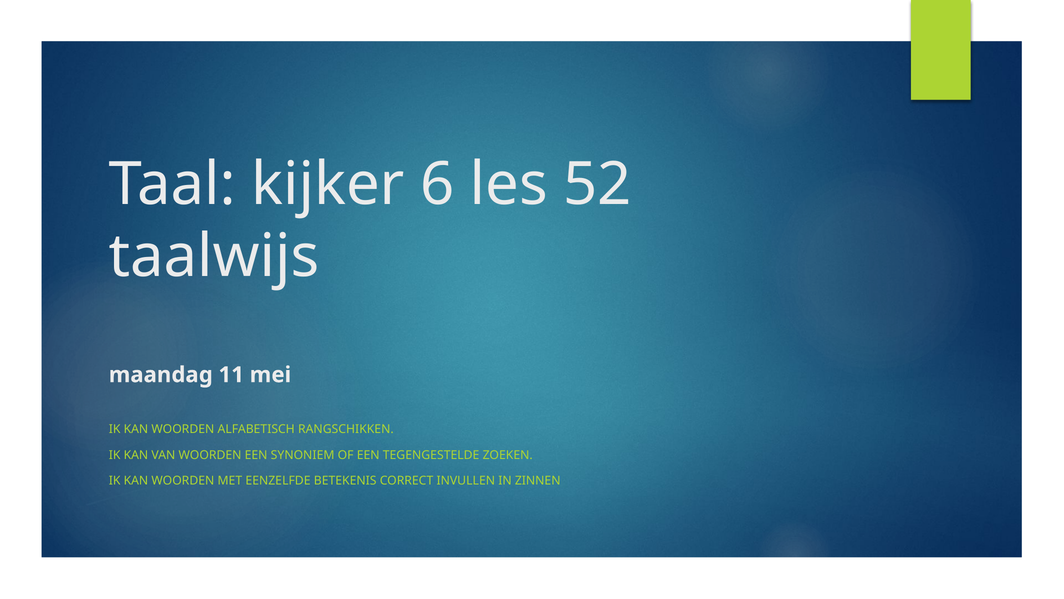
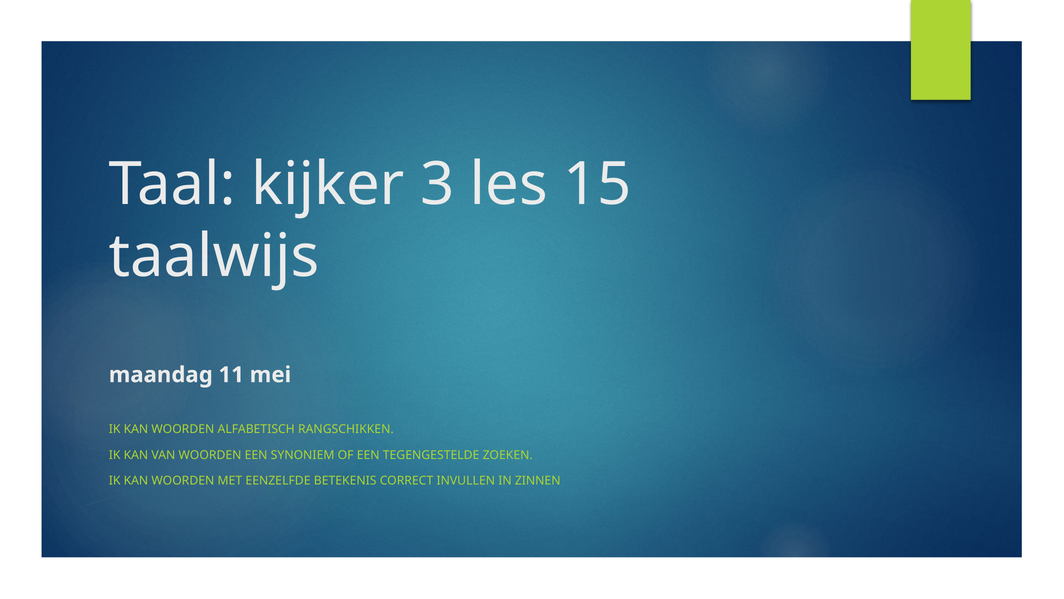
6: 6 -> 3 (437, 184)
52: 52 -> 15 (597, 184)
